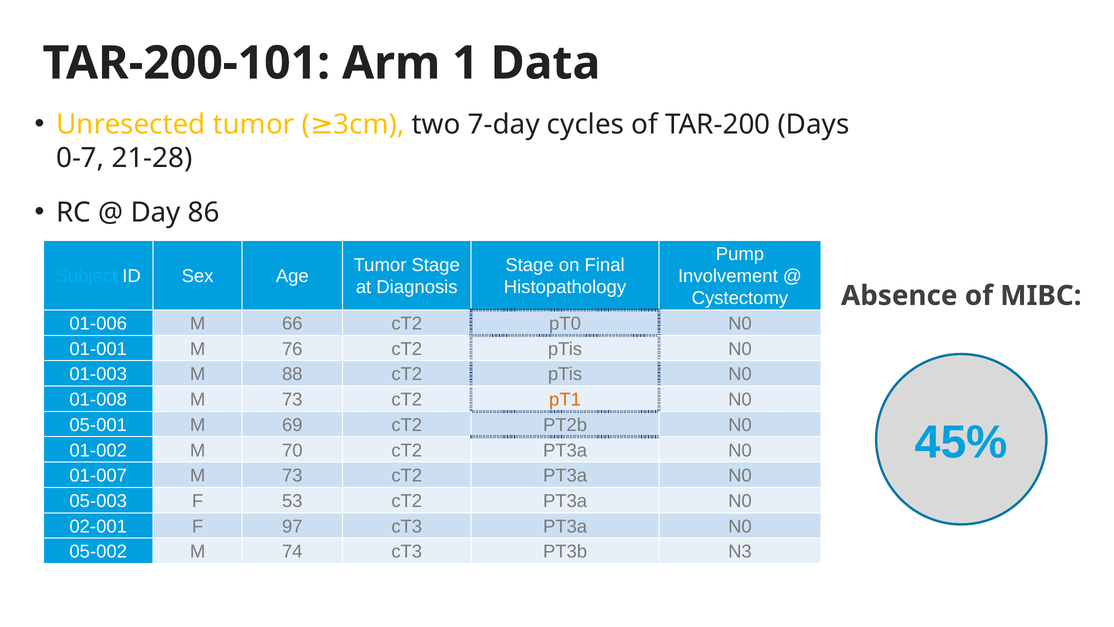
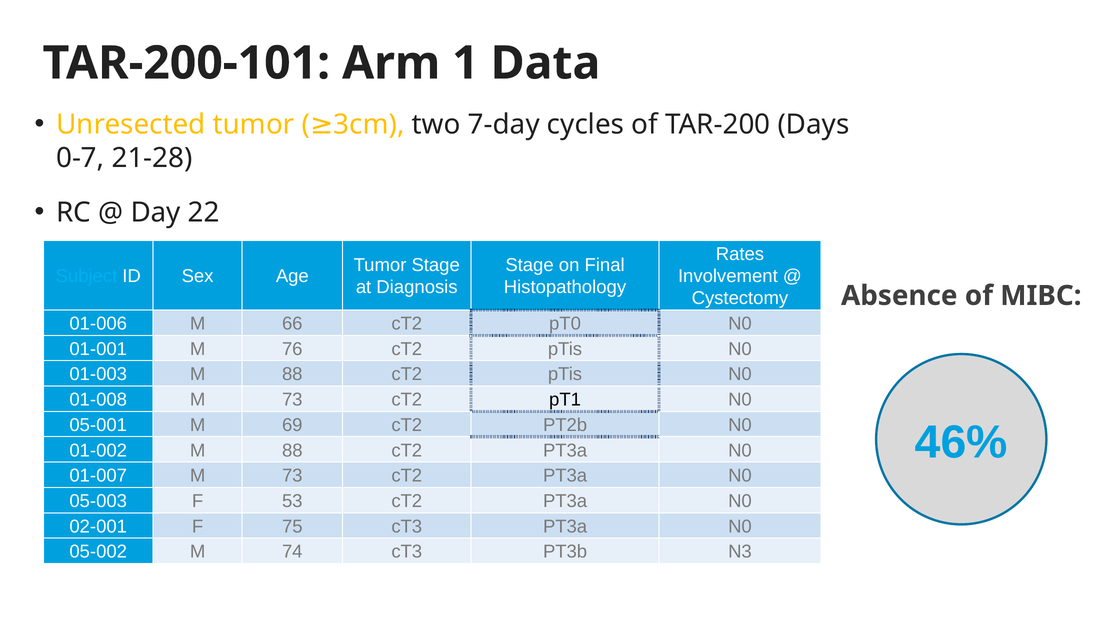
86: 86 -> 22 (204, 212)
Pump: Pump -> Rates (740, 254)
pT1 colour: orange -> black (565, 399)
45%: 45% -> 46% (961, 442)
01-002 M 70: 70 -> 88 (292, 450)
97: 97 -> 75 (292, 526)
